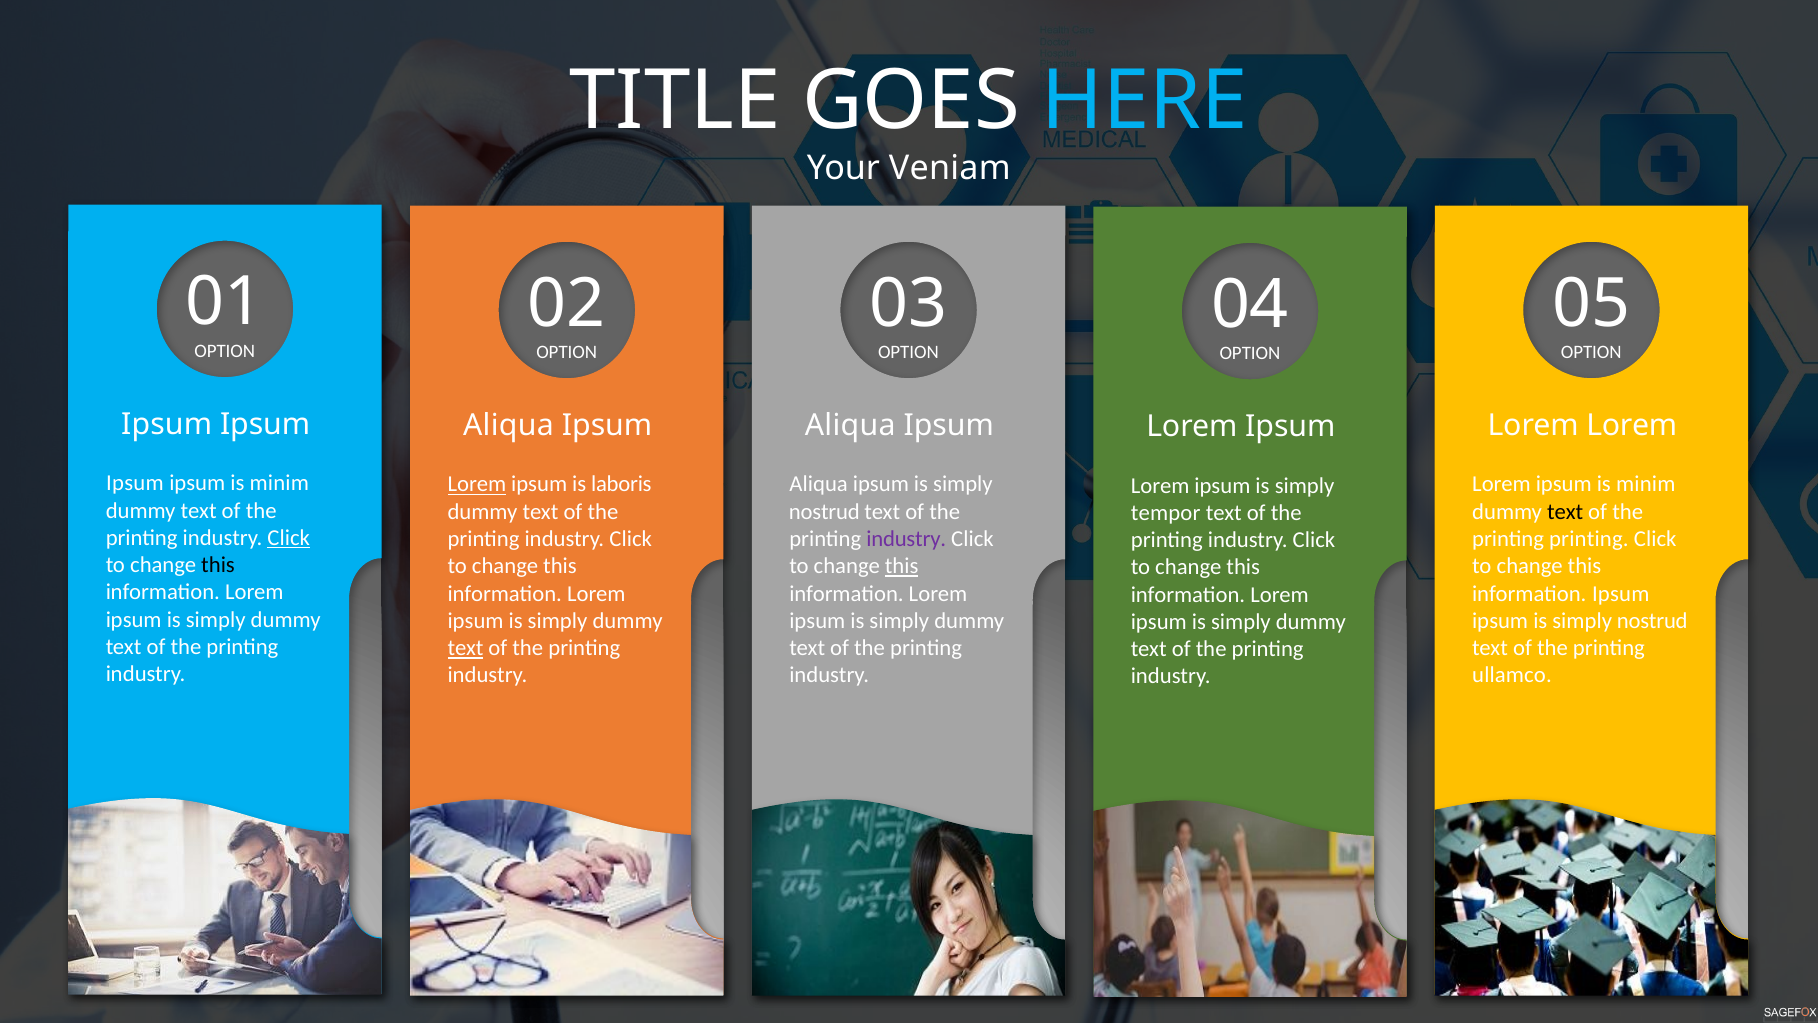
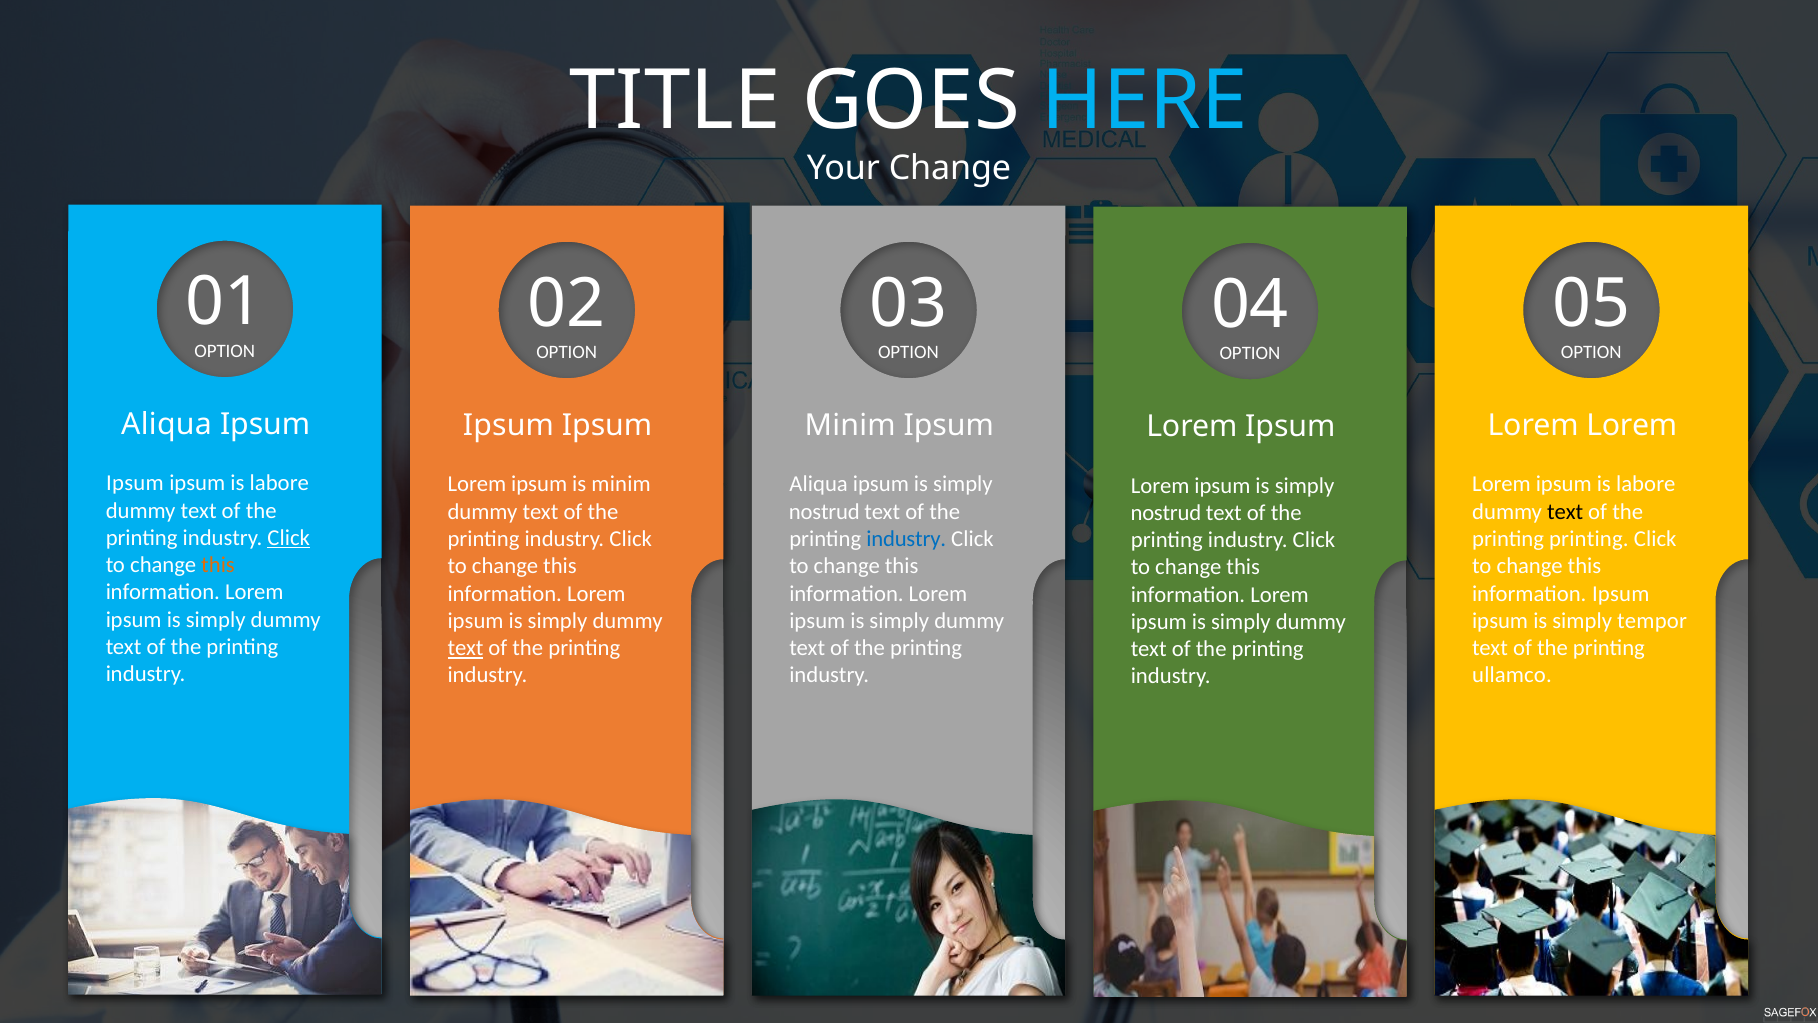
Your Veniam: Veniam -> Change (950, 168)
Ipsum: Ipsum -> Aliqua (167, 425)
Aliqua: Aliqua -> Ipsum (509, 426)
Aliqua: Aliqua -> Minim (850, 426)
minim: minim -> labore (279, 483)
Lorem underline: present -> none (477, 484)
is laboris: laboris -> minim (621, 484)
Lorem ipsum is minim: minim -> labore (1646, 484)
tempor: tempor -> nostrud (1166, 513)
industry colour: purple -> blue (906, 539)
this colour: black -> orange (218, 565)
this underline: present -> none (902, 566)
nostrud: nostrud -> tempor (1652, 621)
